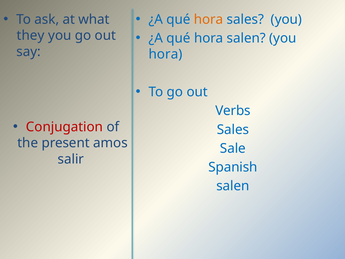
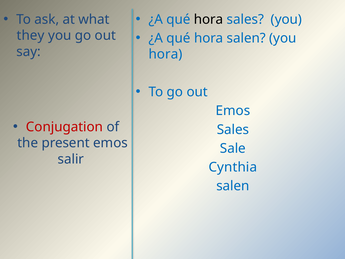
hora colour: orange -> black (209, 19)
Verbs: Verbs -> Emos (233, 111)
present amos: amos -> emos (110, 143)
Spanish: Spanish -> Cynthia (233, 167)
